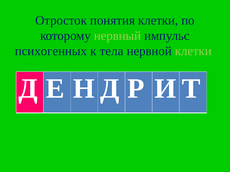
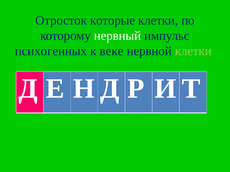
понятия: понятия -> которые (113, 20)
нервный colour: light green -> white (117, 36)
тела: тела -> веке (112, 51)
